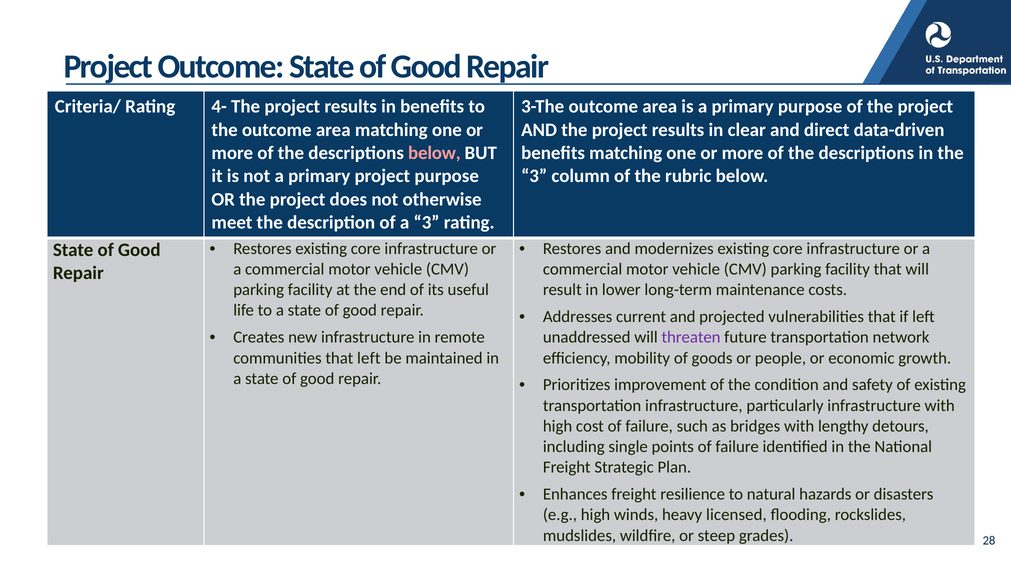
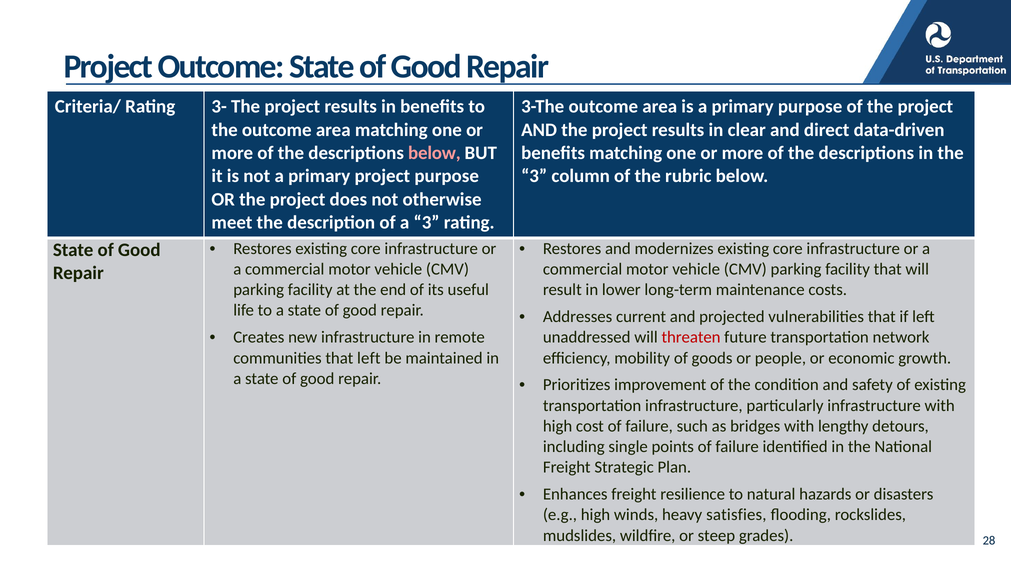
4-: 4- -> 3- (219, 107)
threaten colour: purple -> red (691, 337)
licensed: licensed -> satisfies (736, 515)
